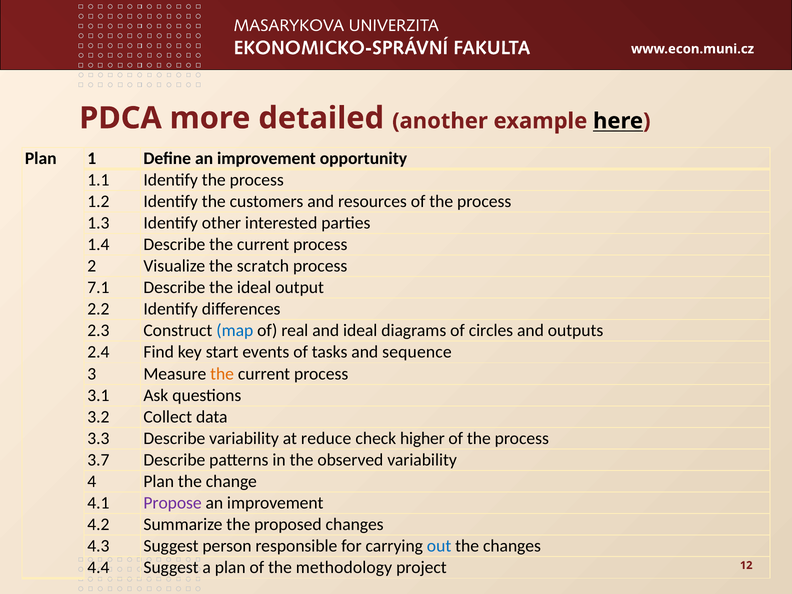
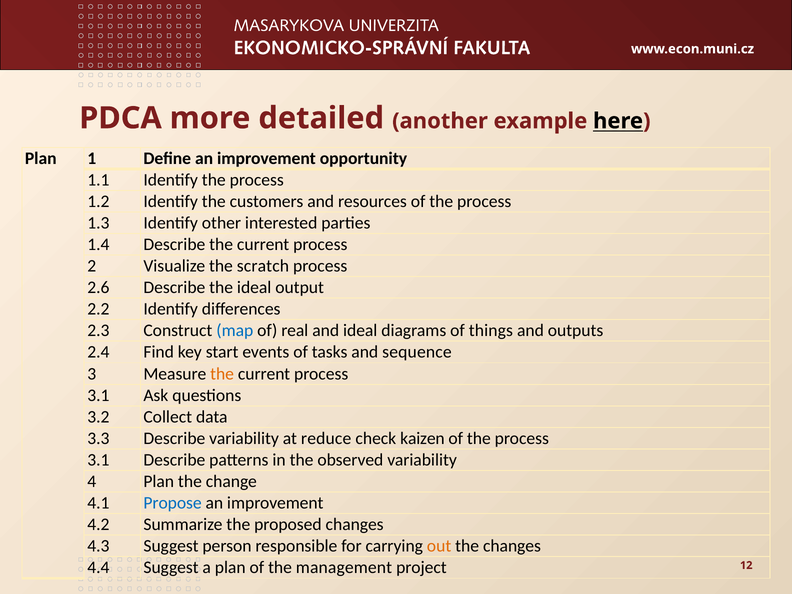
7.1: 7.1 -> 2.6 (98, 288)
circles: circles -> things (491, 331)
higher: higher -> kaizen (422, 438)
3.7: 3.7 -> 3.1 (98, 460)
Propose colour: purple -> blue (173, 503)
out colour: blue -> orange (439, 546)
methodology: methodology -> management (344, 568)
